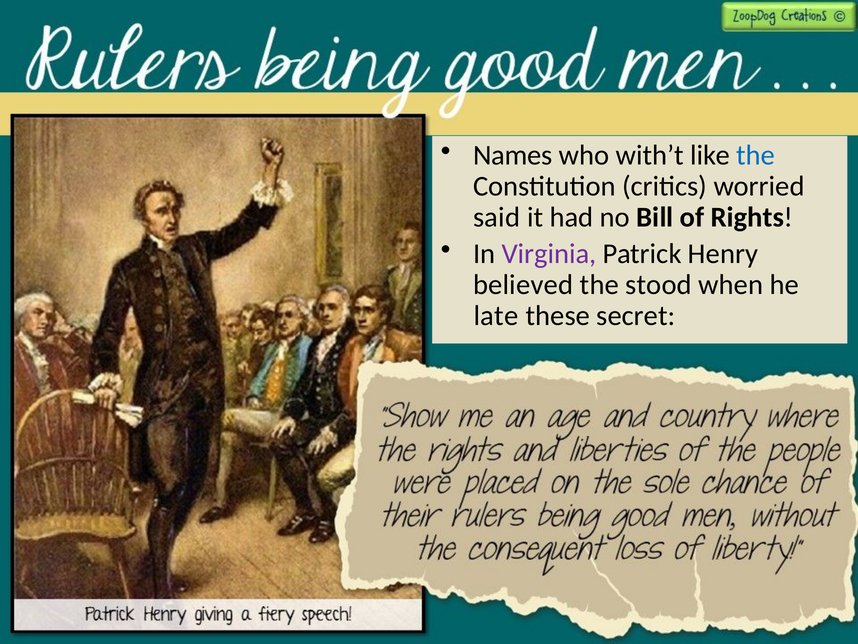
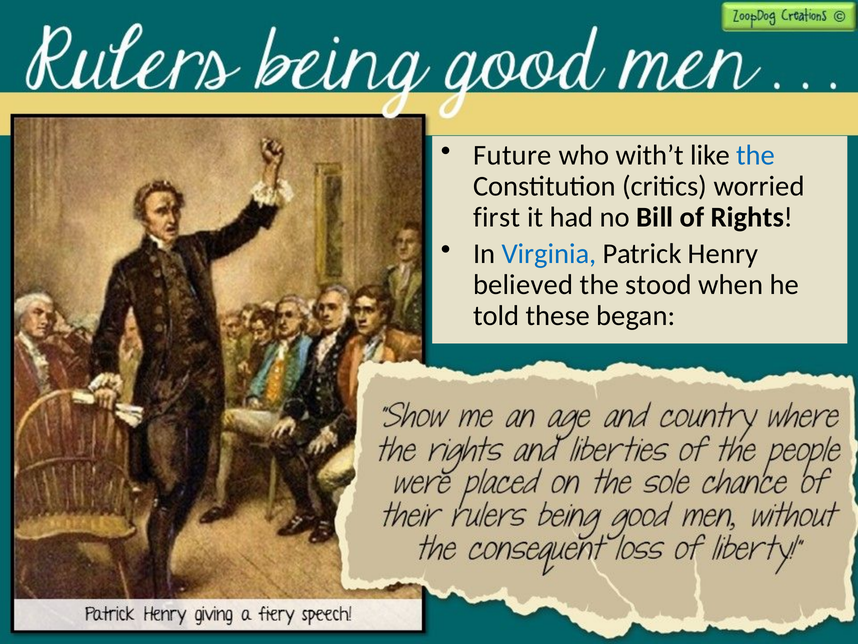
Names: Names -> Future (512, 155)
said: said -> first (497, 217)
Virginia colour: purple -> blue (549, 254)
late: late -> told (496, 315)
secret: secret -> began (636, 315)
